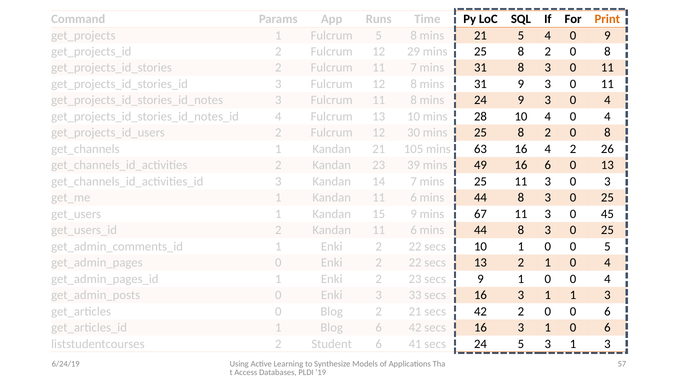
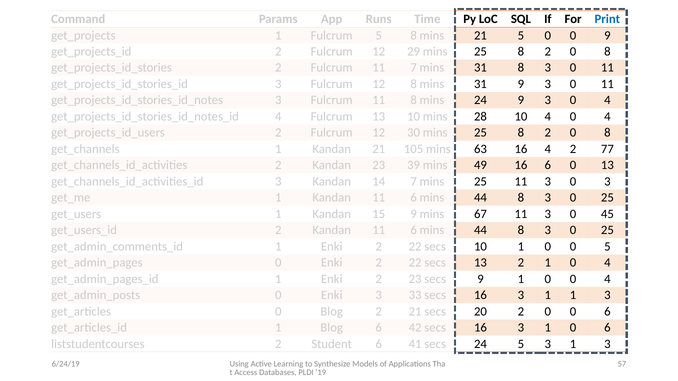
Print colour: orange -> blue (607, 19)
5 4: 4 -> 0 (548, 35)
26: 26 -> 77 (607, 149)
42: 42 -> 20 (480, 312)
